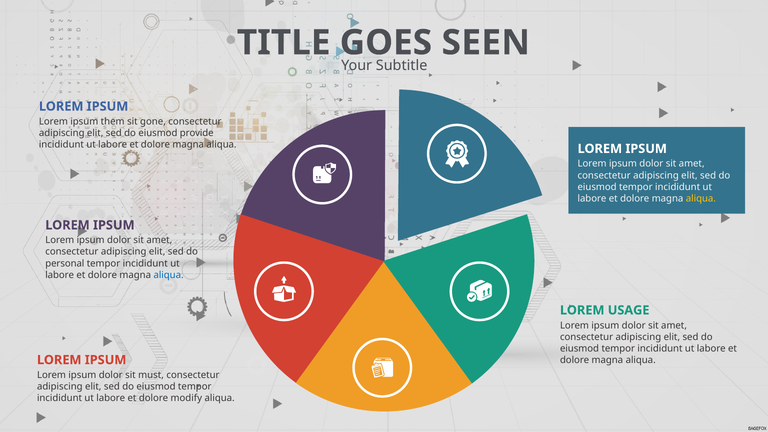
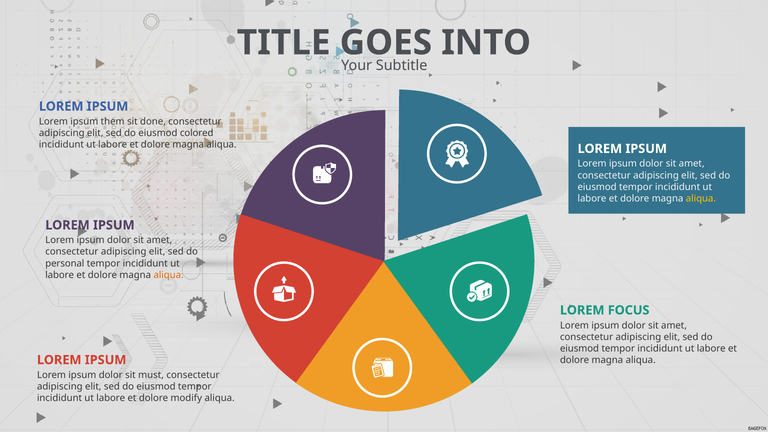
SEEN: SEEN -> INTO (486, 43)
gone: gone -> done (153, 122)
provide: provide -> colored (197, 133)
aliqua colour: blue -> orange (169, 275)
USAGE: USAGE -> FOCUS (629, 310)
